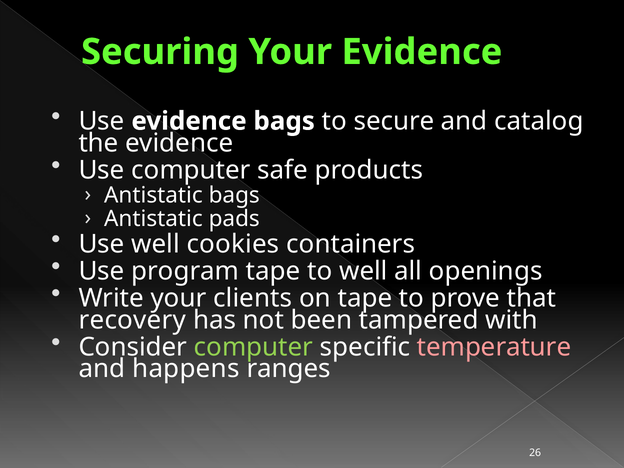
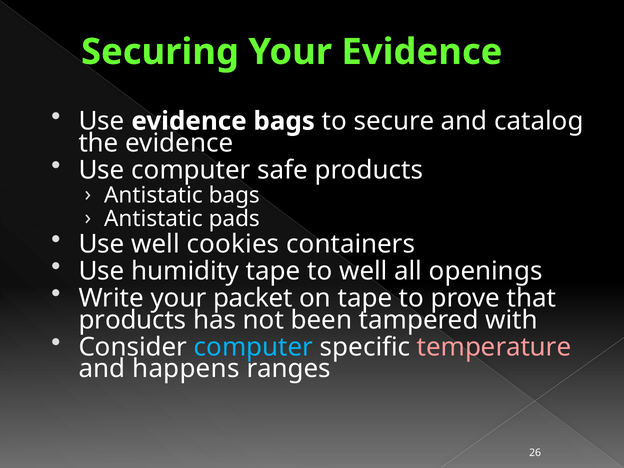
program: program -> humidity (185, 271)
clients: clients -> packet (253, 298)
recovery: recovery -> products (132, 320)
computer colour: light green -> light blue (254, 347)
